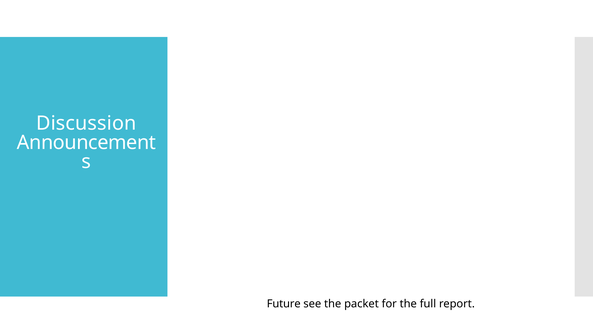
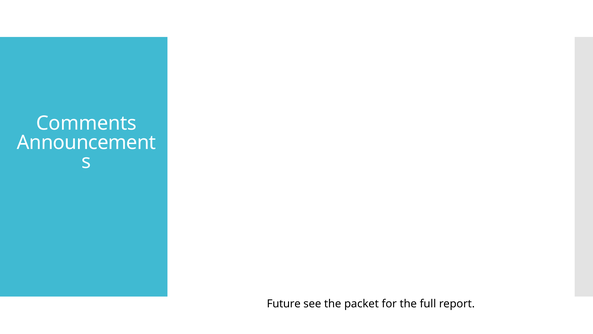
Discussion: Discussion -> Comments (86, 123)
